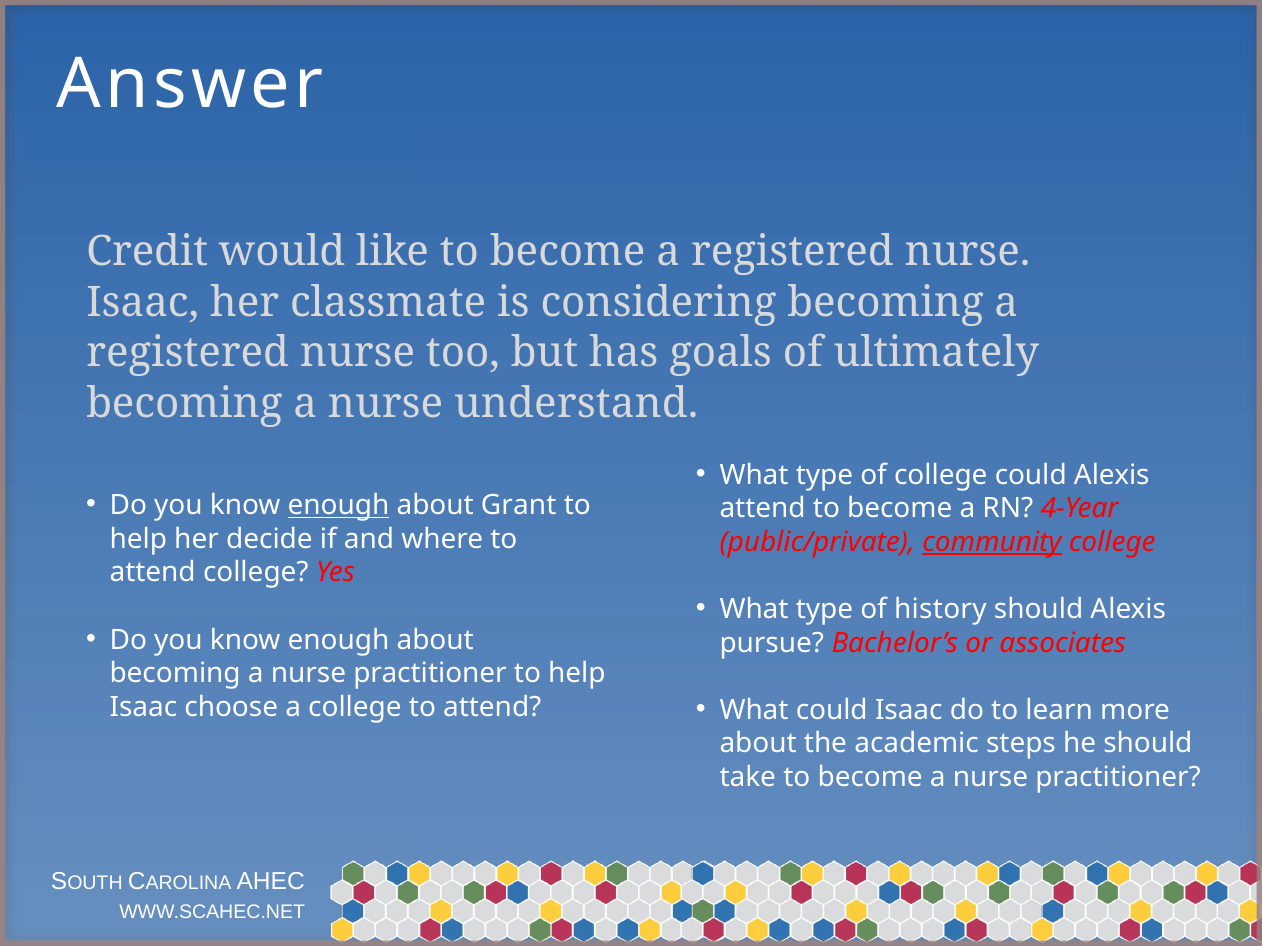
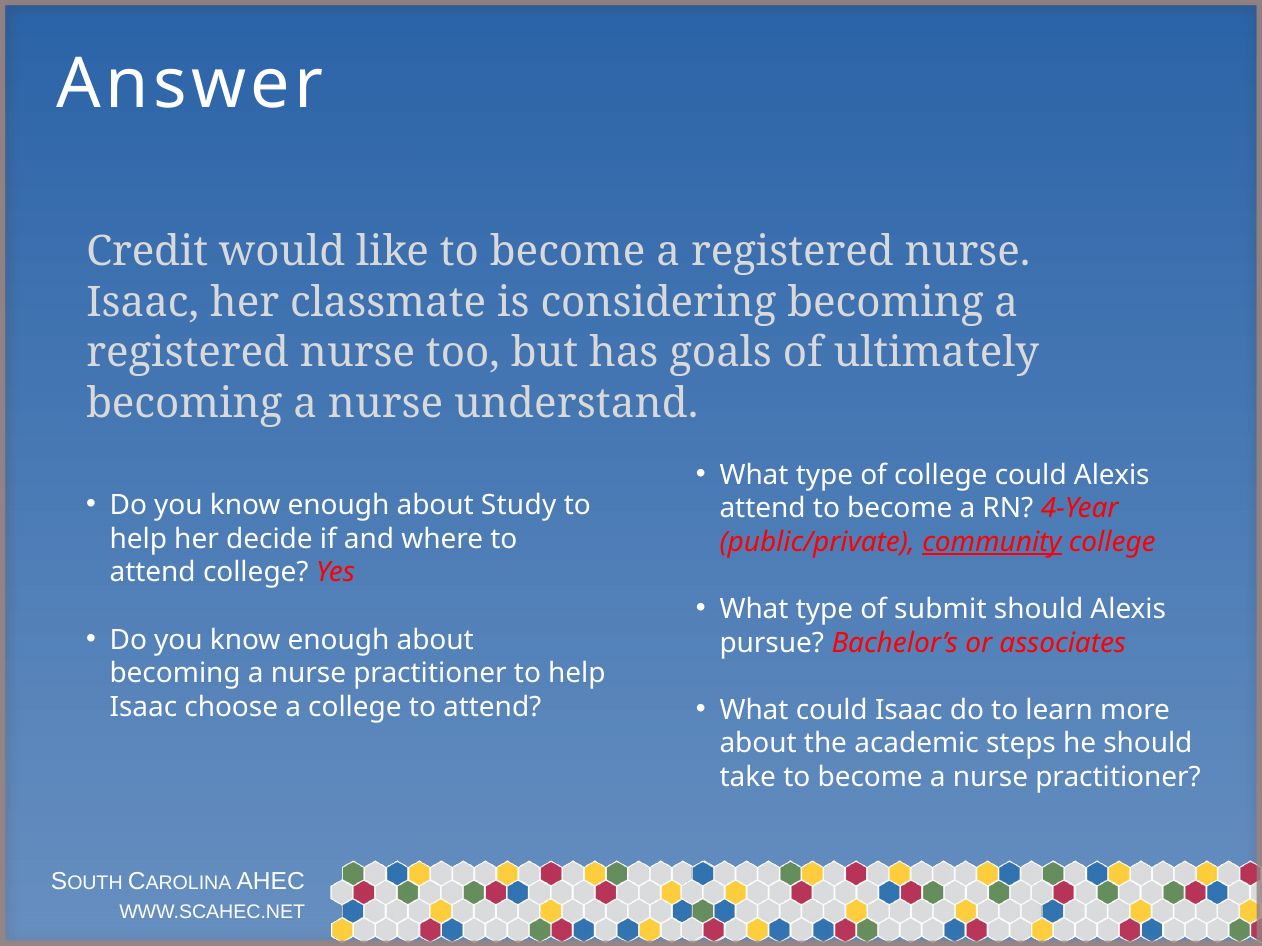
enough underline: present -> none (339, 506)
Grant: Grant -> Study (519, 506)
history: history -> submit (940, 610)
